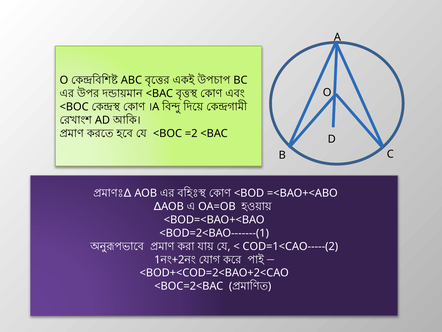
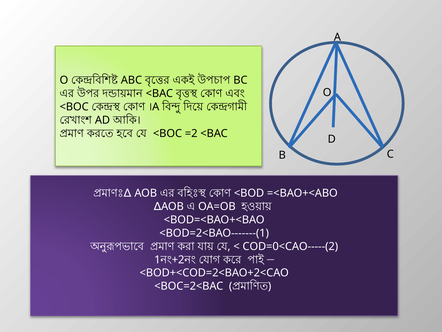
COD=1<CAO-----(2: COD=1<CAO-----(2 -> COD=0<CAO-----(2 (290, 246)
